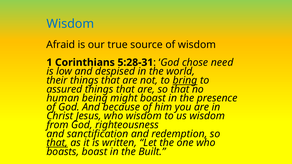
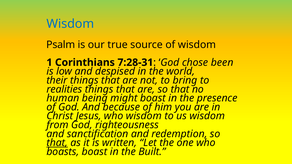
Afraid: Afraid -> Psalm (61, 45)
5:28-31: 5:28-31 -> 7:28-31 (135, 63)
need: need -> been (222, 63)
bring underline: present -> none (185, 80)
assured: assured -> realities (64, 89)
